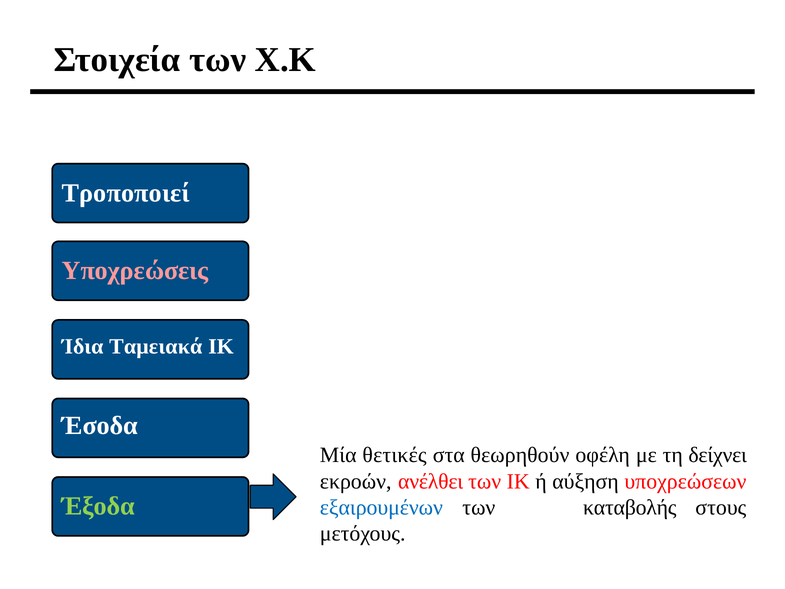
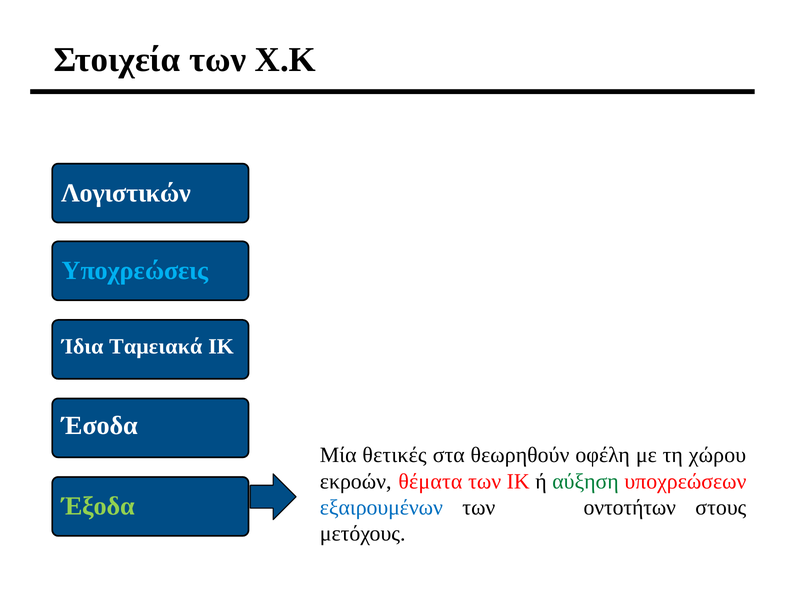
Τροποποιεί: Τροποποιεί -> Λογιστικών (126, 193)
Υποχρεώσεις colour: pink -> light blue (135, 271)
δείχνει: δείχνει -> χώρου (717, 455)
ανέλθει: ανέλθει -> θέματα (430, 481)
αύξηση colour: black -> green (586, 481)
καταβολής: καταβολής -> οντοτήτων (630, 507)
